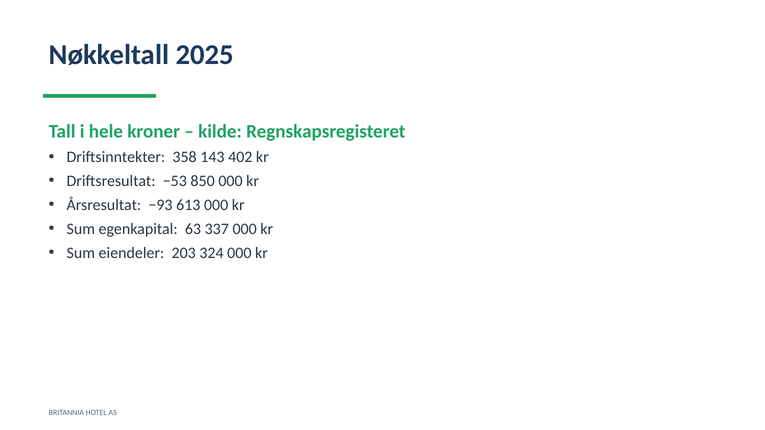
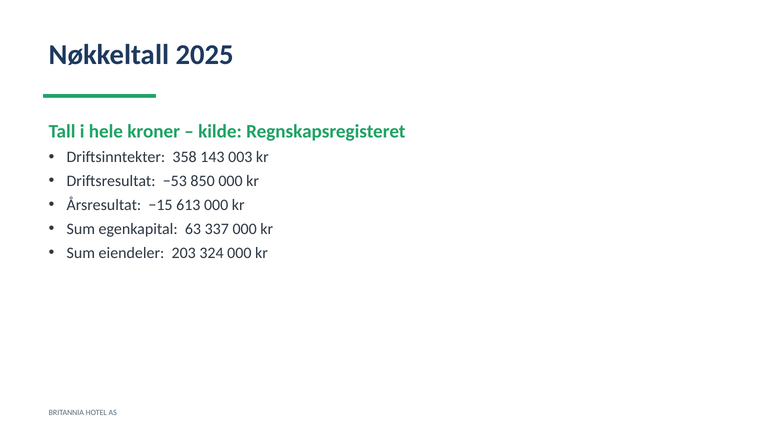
402: 402 -> 003 (240, 157)
−93: −93 -> −15 (160, 205)
